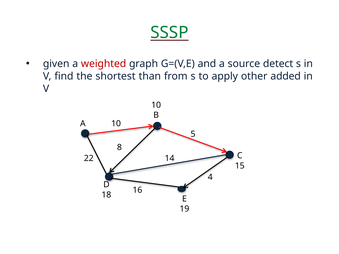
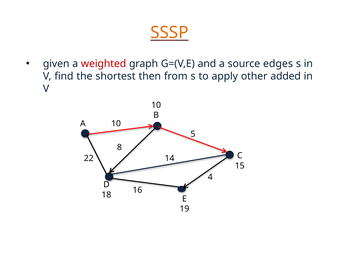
SSSP colour: green -> orange (169, 33)
detect: detect -> edges (278, 64)
than: than -> then (150, 76)
